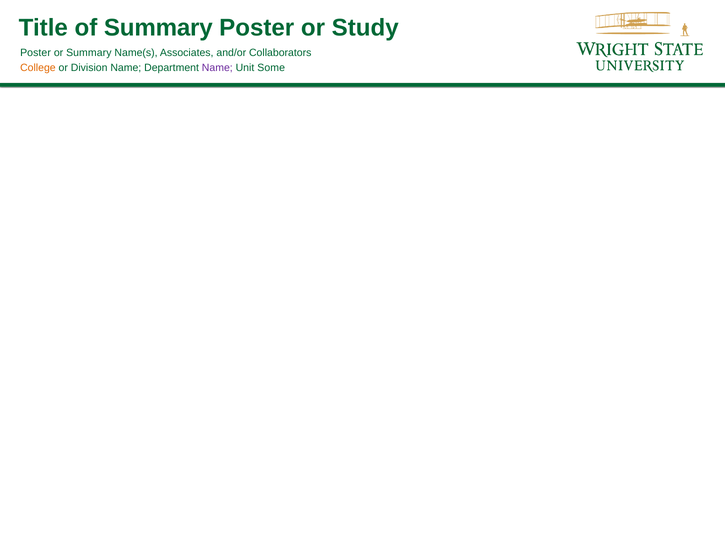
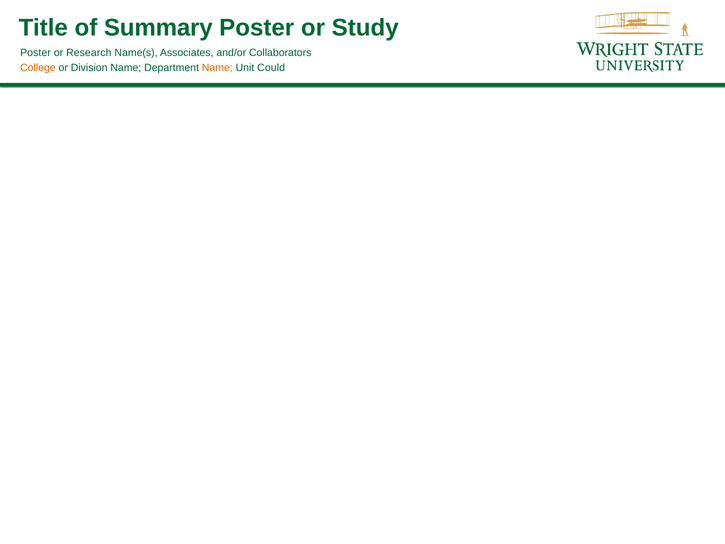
or Summary: Summary -> Research (89, 53)
Name colour: purple -> orange (217, 68)
Some: Some -> Could (271, 68)
